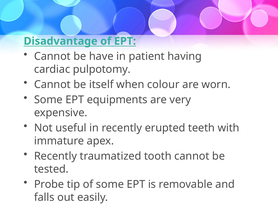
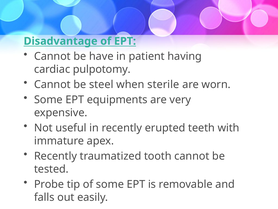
itself: itself -> steel (101, 84)
colour: colour -> sterile (163, 84)
